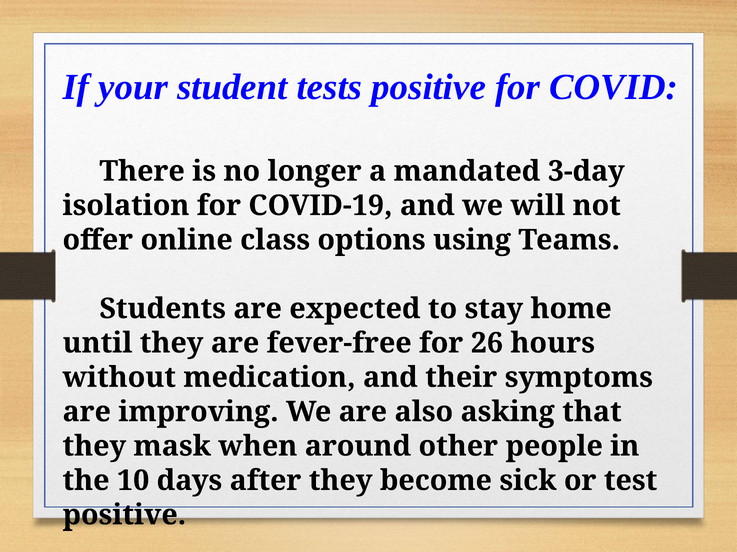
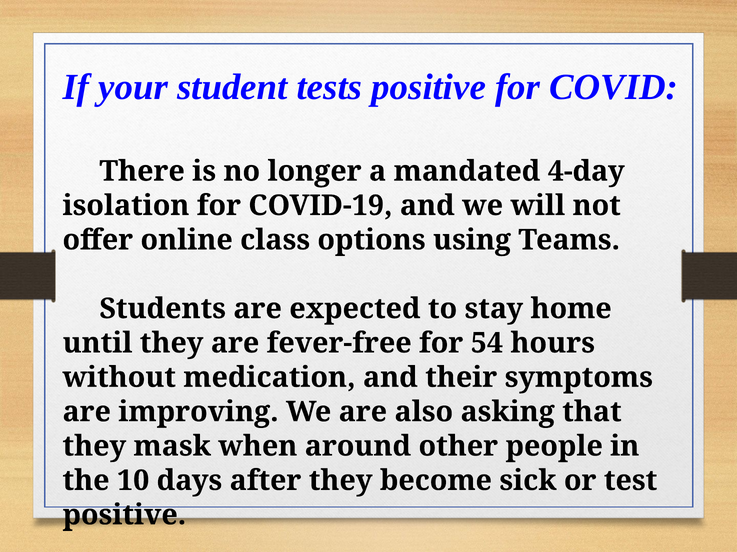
3-day: 3-day -> 4-day (586, 171)
26: 26 -> 54 (487, 344)
